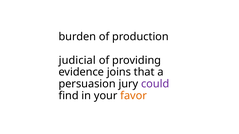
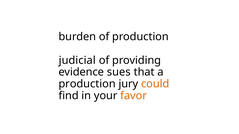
joins: joins -> sues (119, 72)
persuasion: persuasion -> production (87, 84)
could colour: purple -> orange (155, 84)
